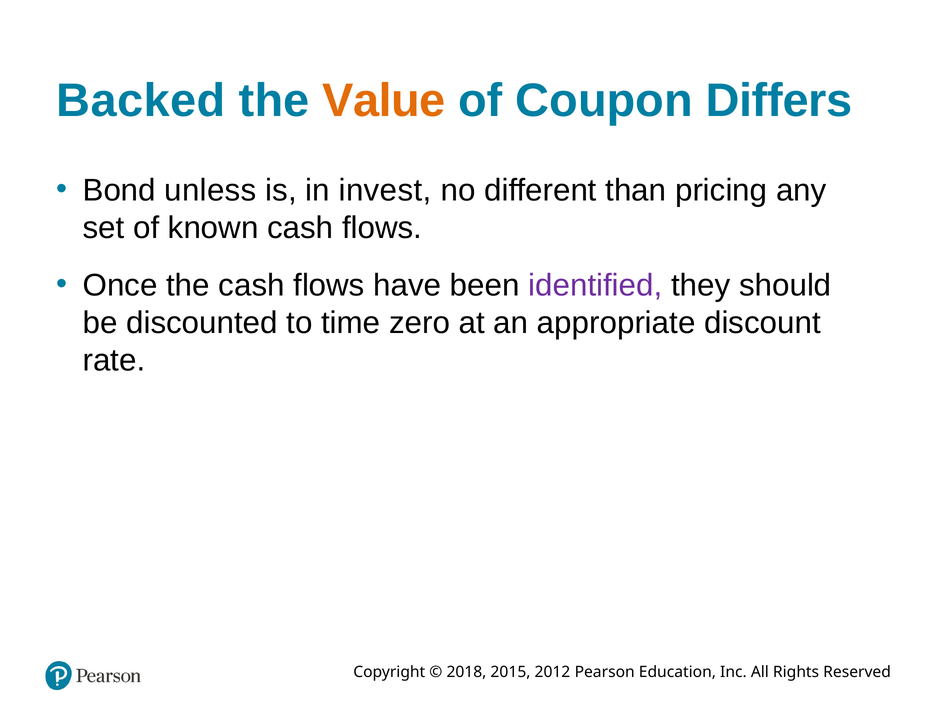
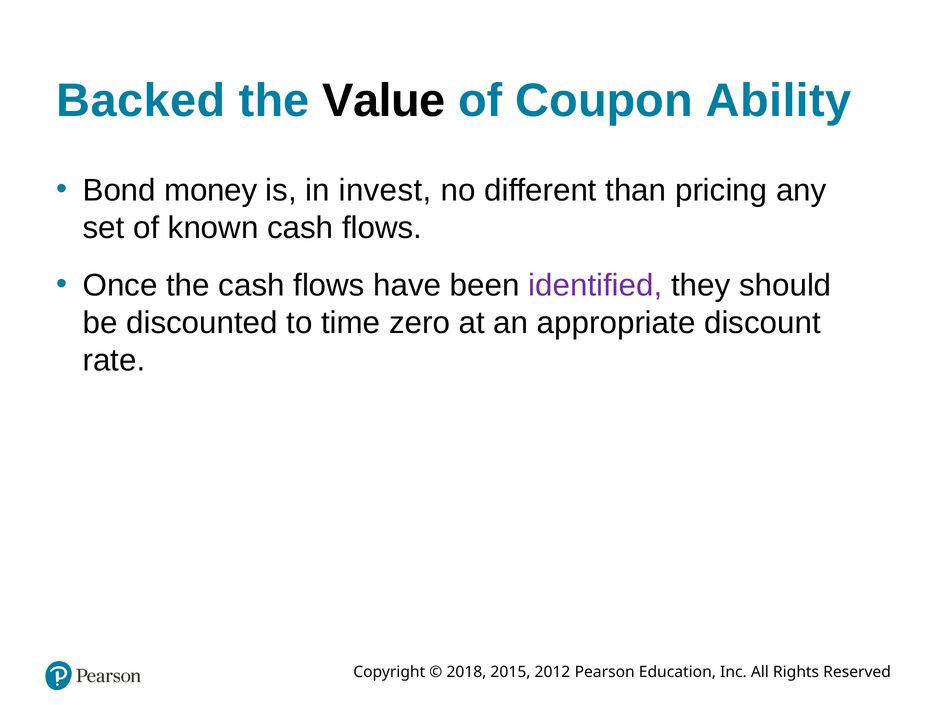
Value colour: orange -> black (384, 101)
Differs: Differs -> Ability (779, 101)
unless: unless -> money (211, 190)
